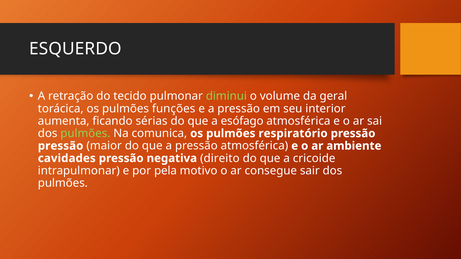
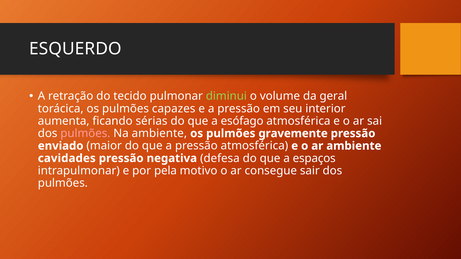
funções: funções -> capazes (174, 109)
pulmões colour: light green -> pink (85, 134)
Na comunica: comunica -> ambiente (159, 134)
respiratório: respiratório -> gravemente (293, 134)
pressão: pressão -> enviado (61, 146)
direito: direito -> defesa (220, 158)
cricoide: cricoide -> espaços (314, 158)
